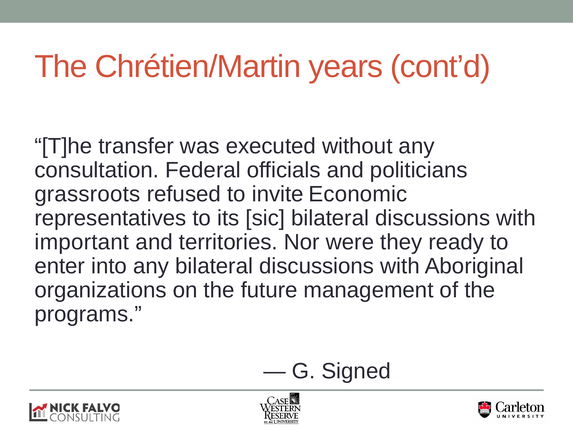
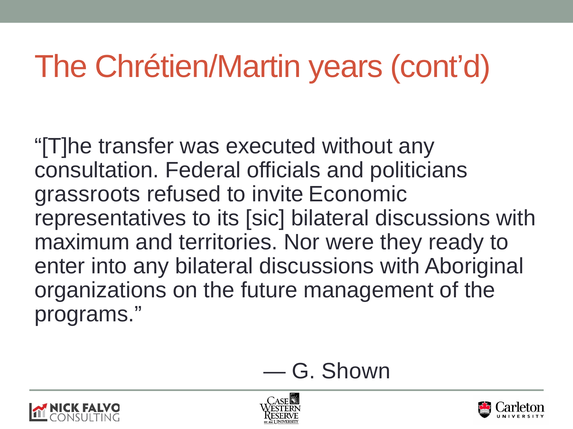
important: important -> maximum (82, 243)
Signed: Signed -> Shown (356, 372)
